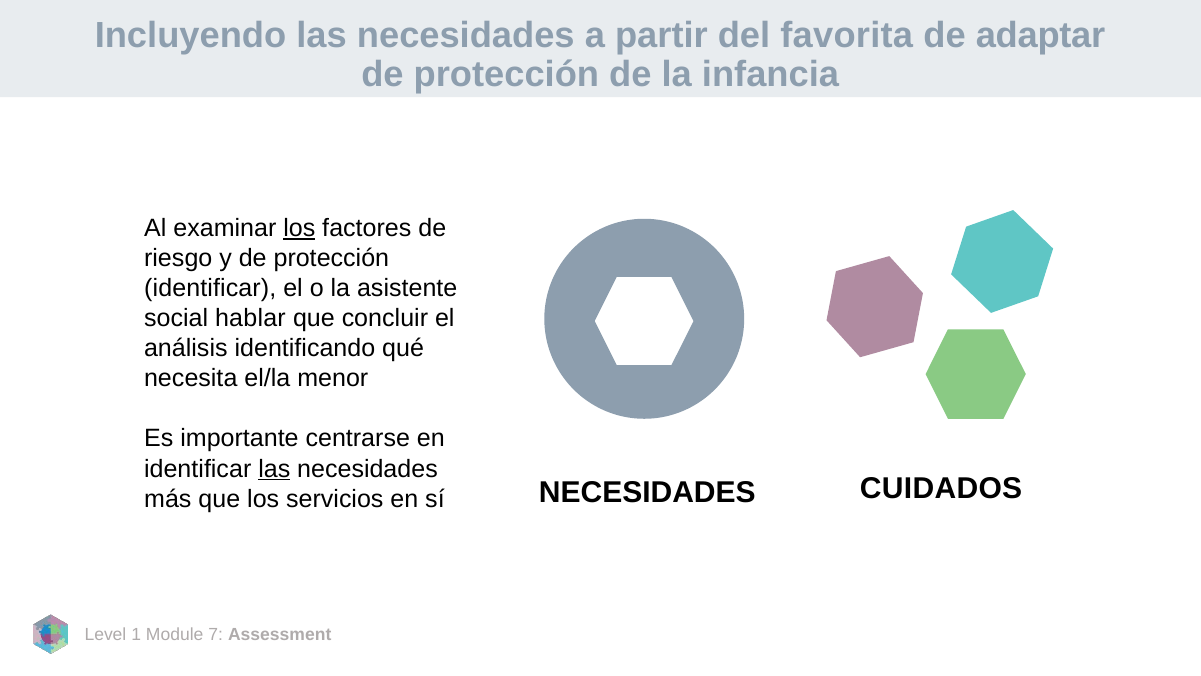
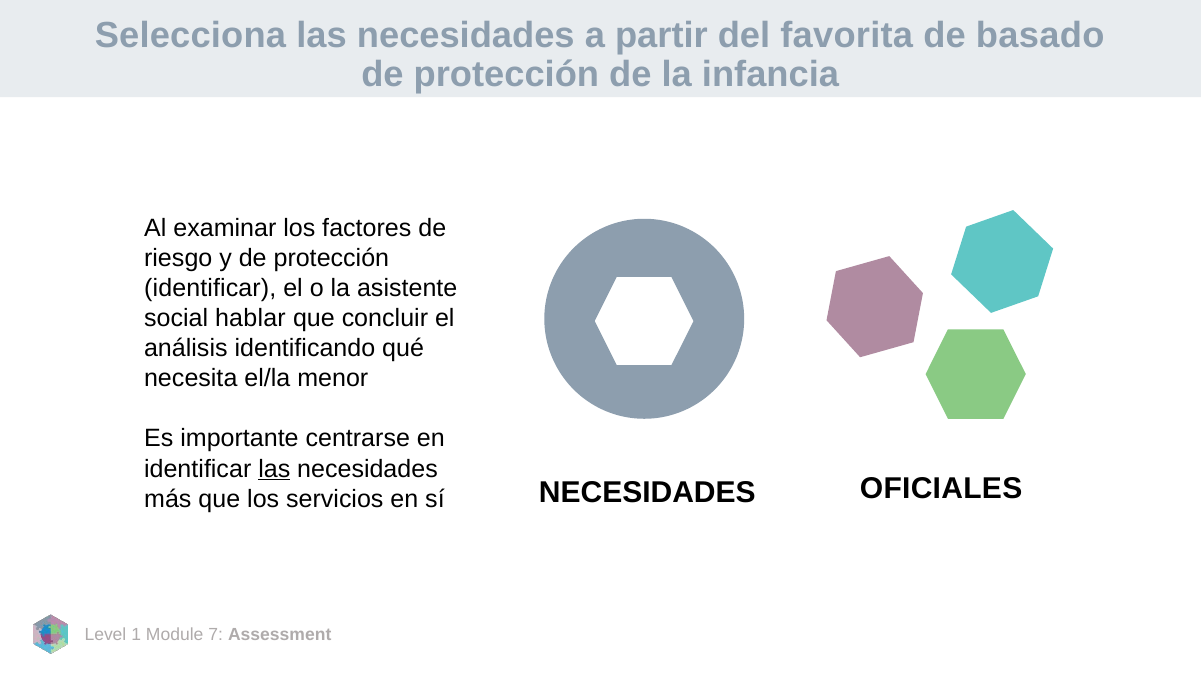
Incluyendo: Incluyendo -> Selecciona (190, 36)
adaptar: adaptar -> basado (1040, 36)
los underline: present -> none (299, 228)
CUIDADOS: CUIDADOS -> OFICIALES (941, 488)
